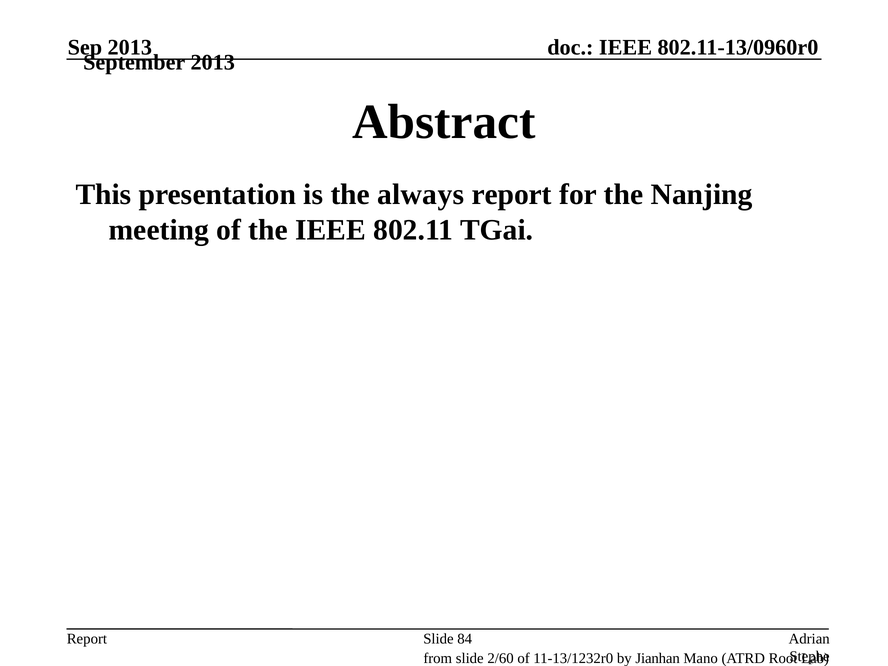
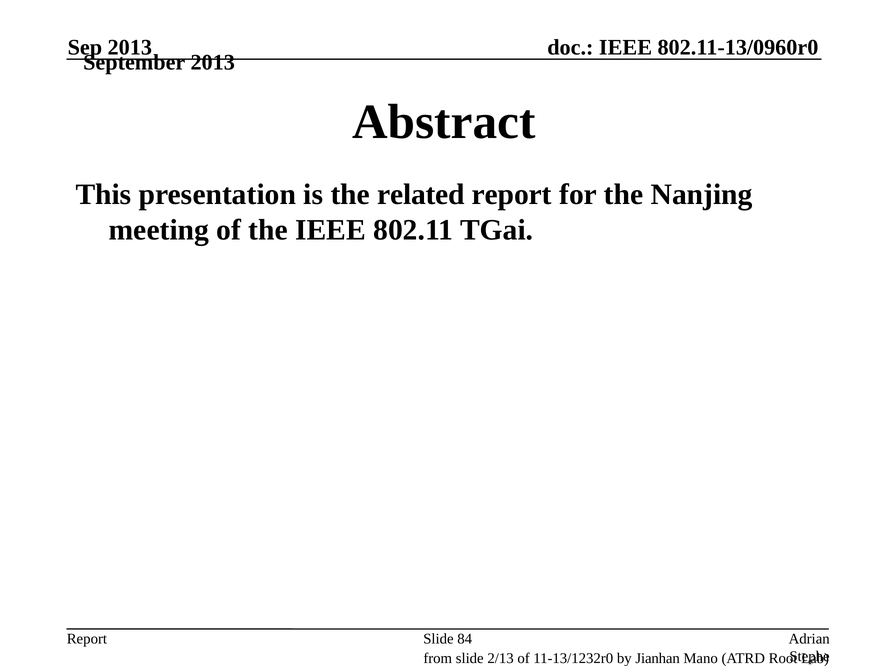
always: always -> related (421, 195)
2/60: 2/60 -> 2/13 (501, 658)
